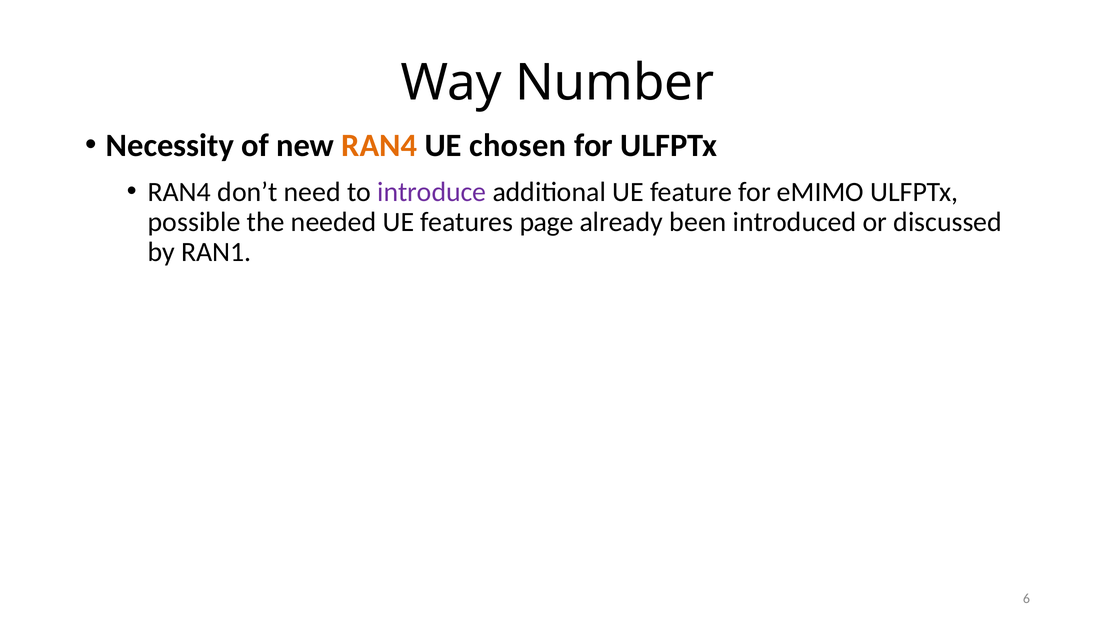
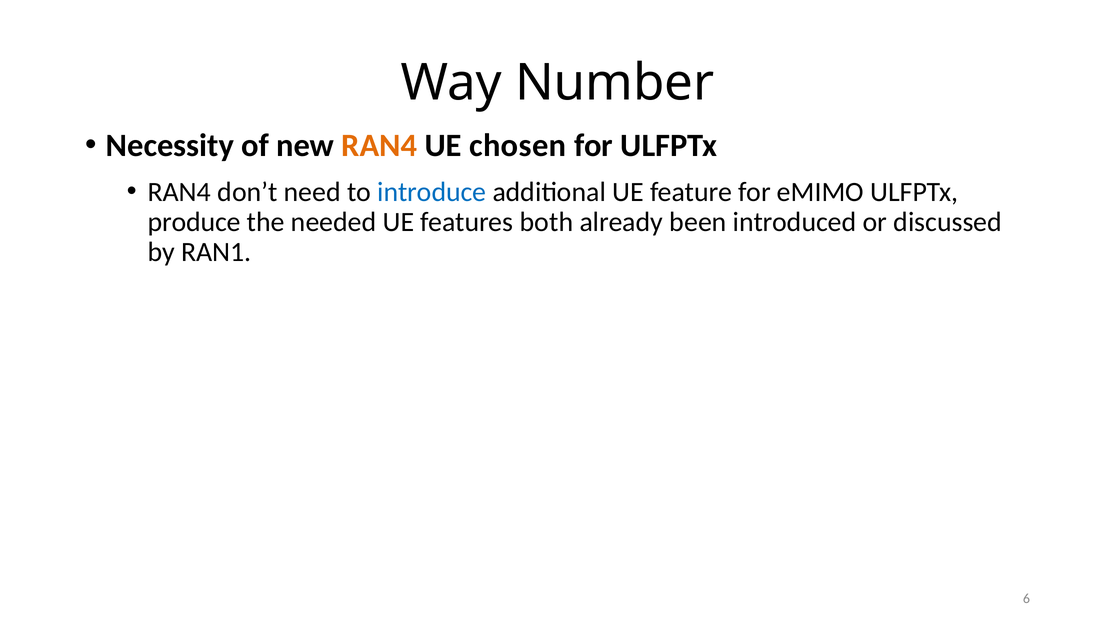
introduce colour: purple -> blue (432, 192)
possible: possible -> produce (194, 222)
page: page -> both (546, 222)
